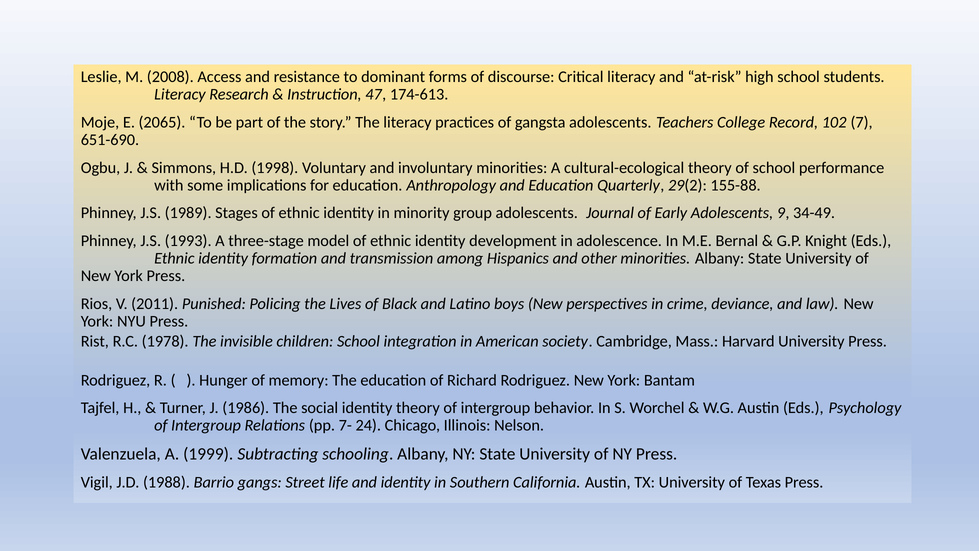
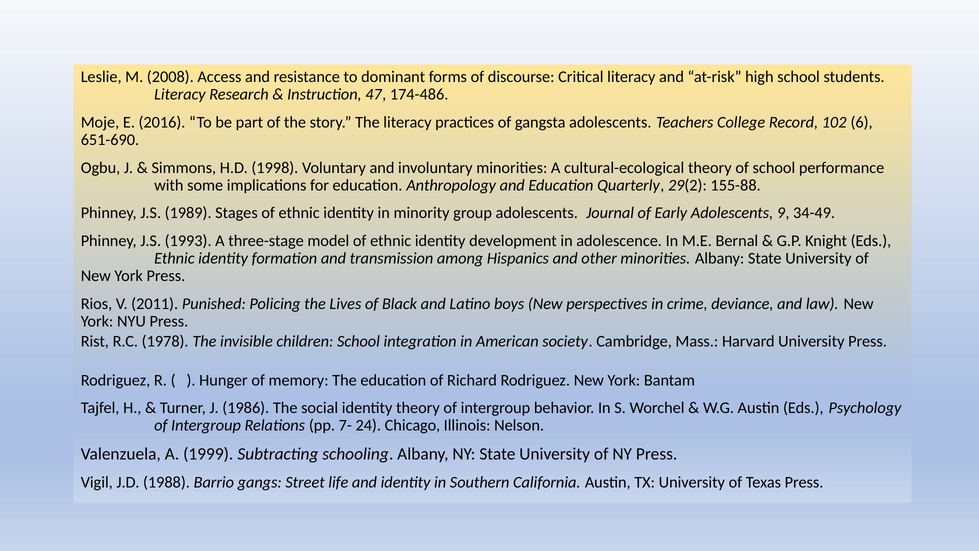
174-613: 174-613 -> 174-486 (419, 94)
2065: 2065 -> 2016 (162, 122)
7: 7 -> 6 (862, 122)
